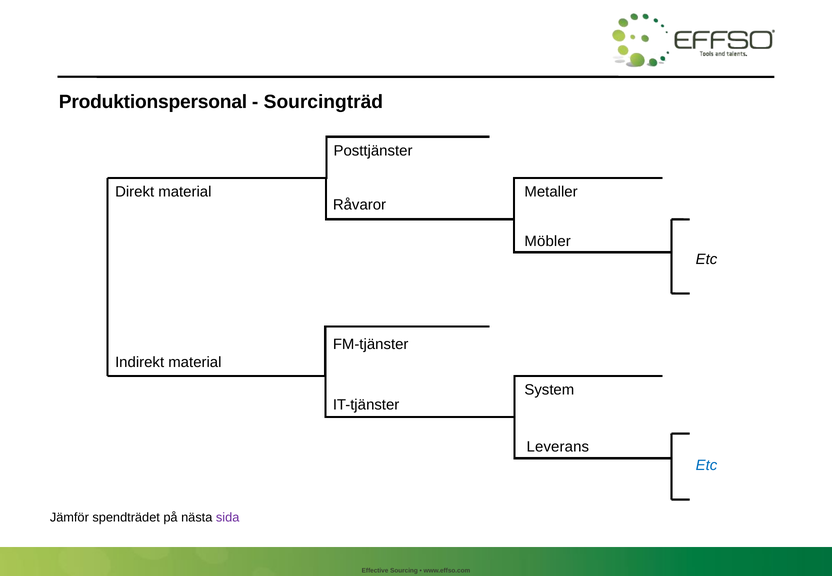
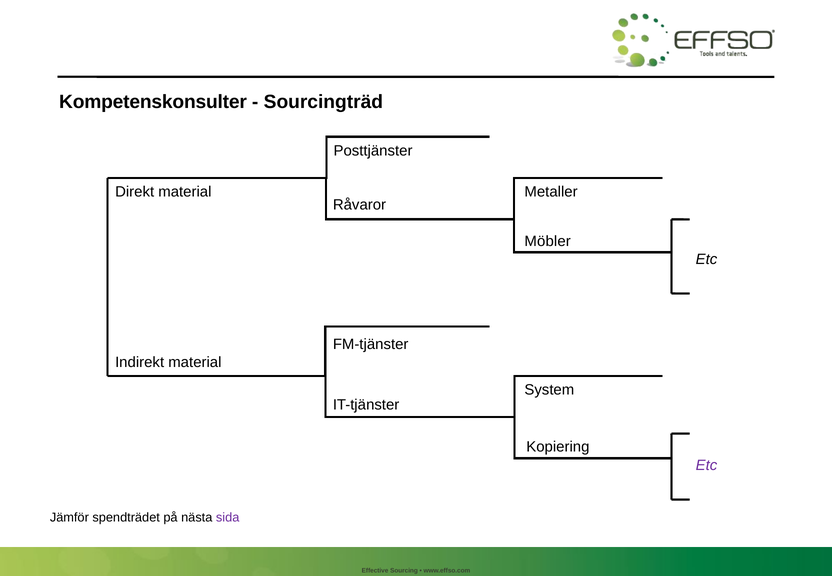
Produktionspersonal: Produktionspersonal -> Kompetenskonsulter (153, 102)
Leverans: Leverans -> Kopiering (558, 447)
Etc colour: blue -> purple (706, 465)
